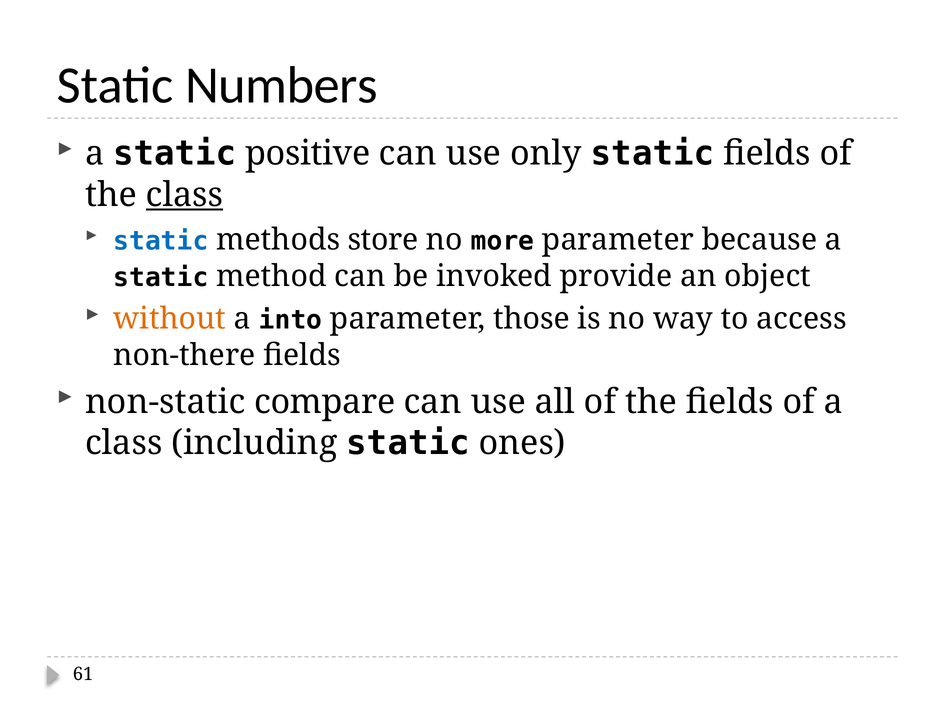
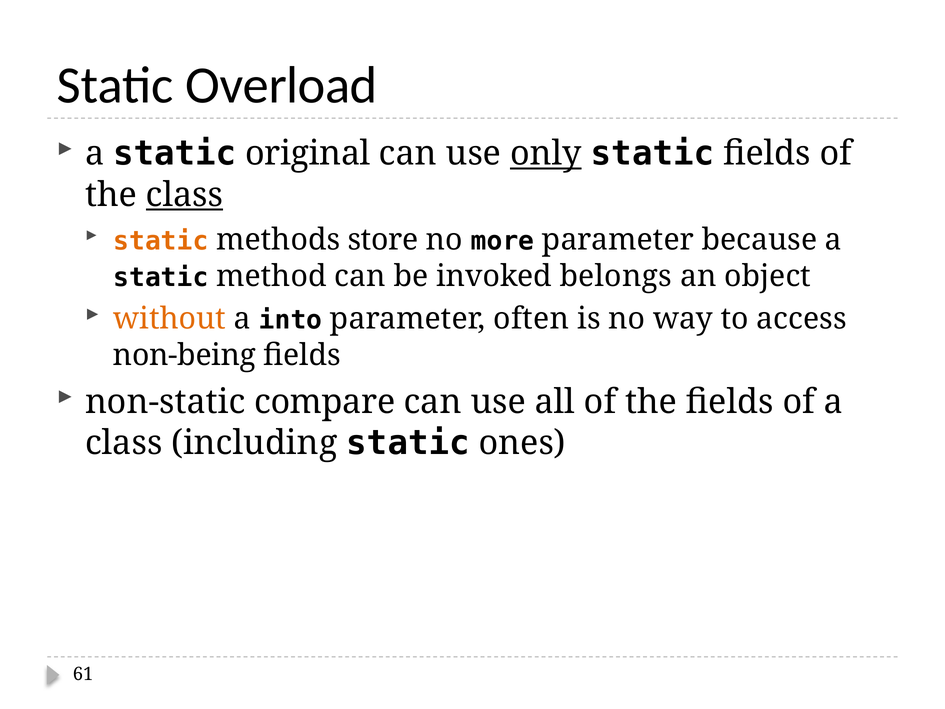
Numbers: Numbers -> Overload (281, 86)
positive: positive -> original (308, 154)
only underline: none -> present (546, 154)
static colour: blue -> orange (161, 241)
provide: provide -> belongs (616, 276)
those: those -> often (531, 319)
non-there: non-there -> non-being (185, 355)
